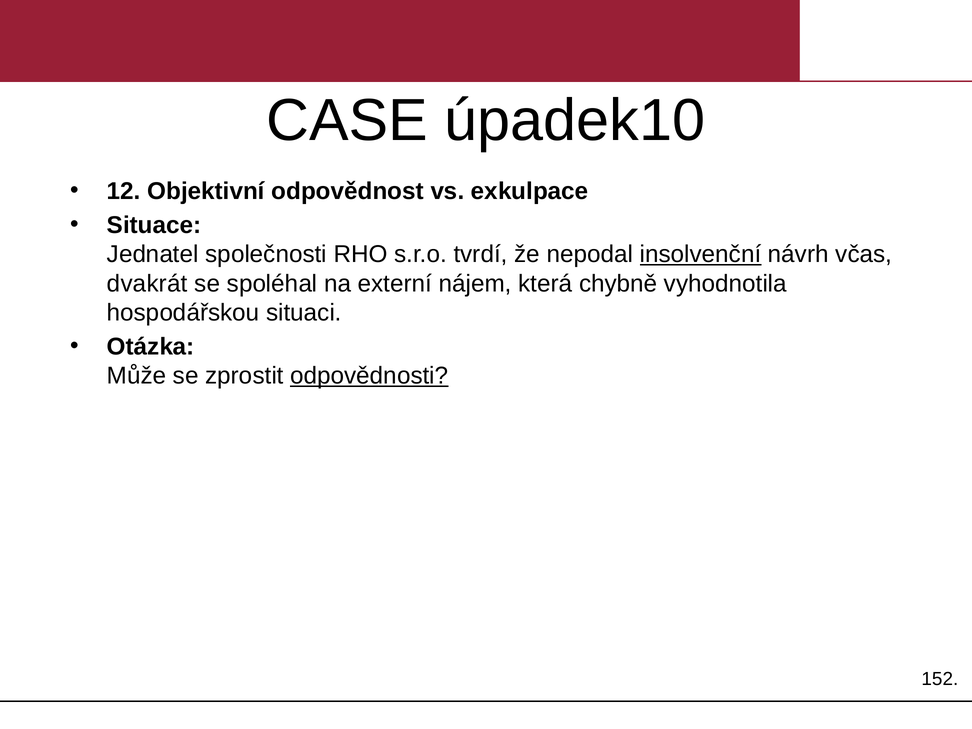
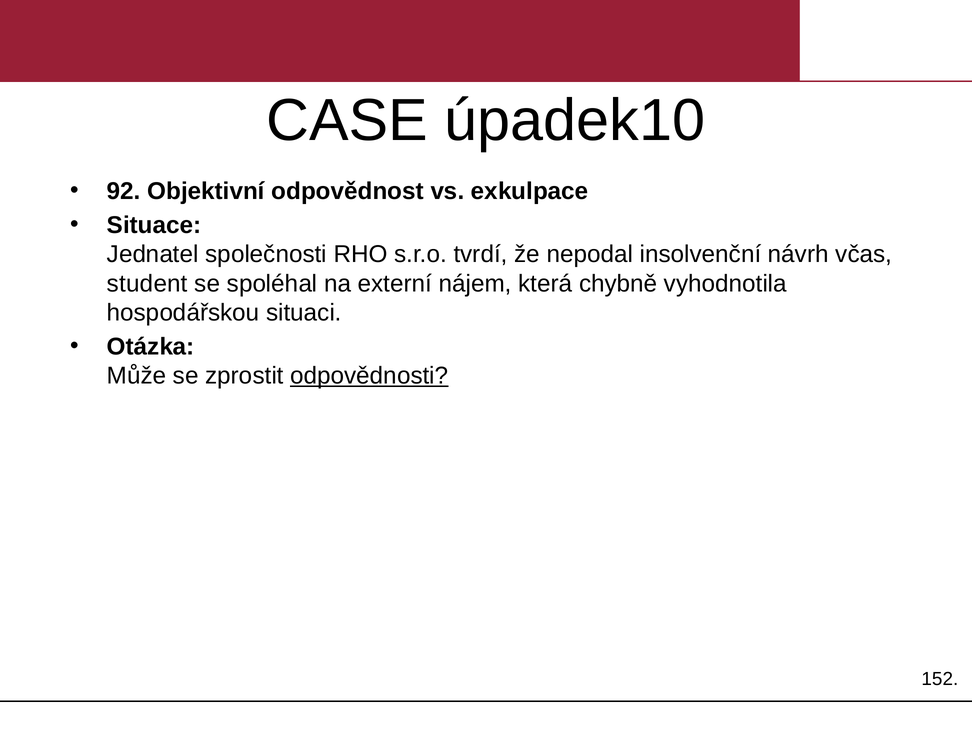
12: 12 -> 92 (124, 191)
insolvenční underline: present -> none (701, 254)
dvakrát: dvakrát -> student (147, 284)
